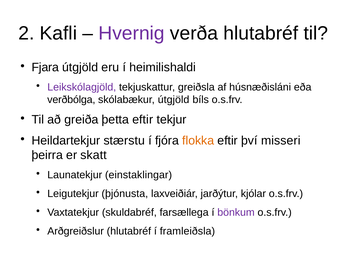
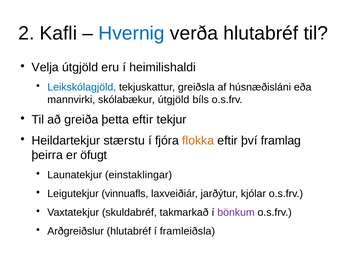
Hvernig colour: purple -> blue (132, 33)
Fjara: Fjara -> Velja (45, 67)
Leikskólagjöld colour: purple -> blue (82, 87)
verðbólga: verðbólga -> mannvirki (71, 100)
misseri: misseri -> framlag (281, 141)
skatt: skatt -> öfugt (94, 155)
þjónusta: þjónusta -> vinnuafls (125, 194)
farsællega: farsællega -> takmarkað (184, 213)
